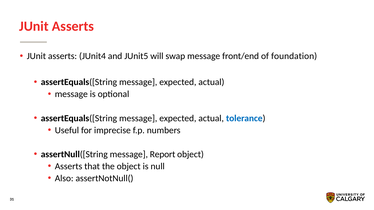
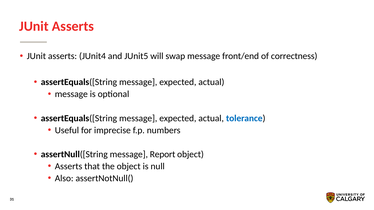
foundation: foundation -> correctness (294, 56)
